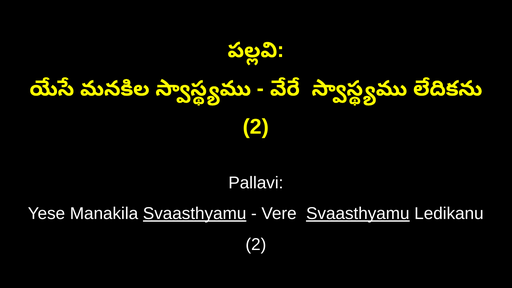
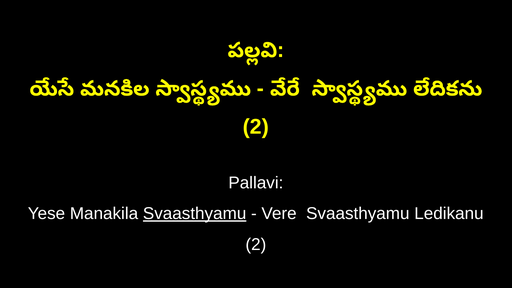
Svaasthyamu underline: present -> none (358, 214)
